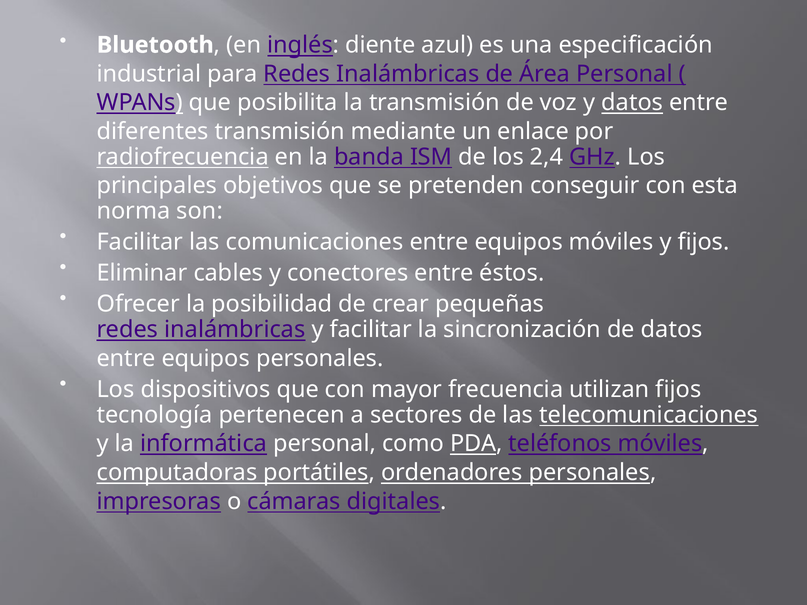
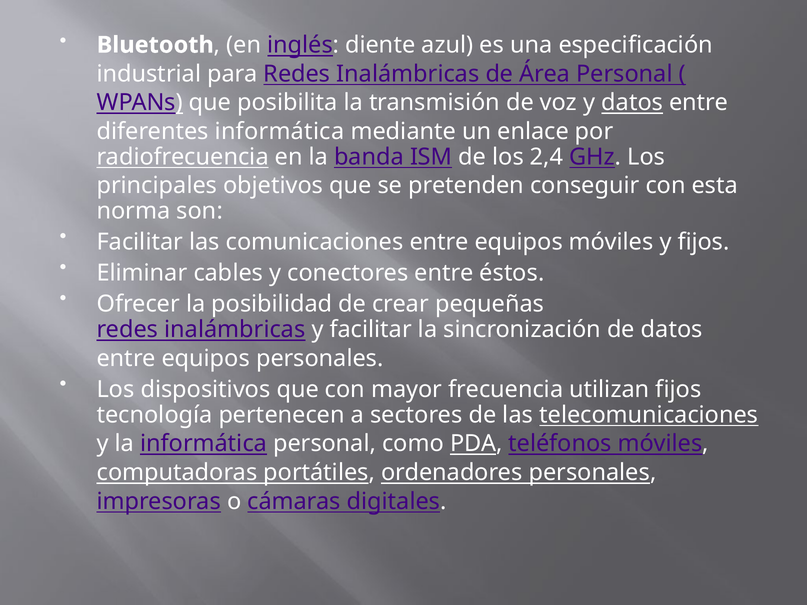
diferentes transmisión: transmisión -> informática (280, 131)
